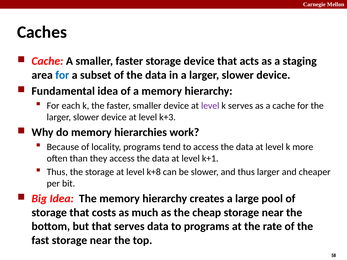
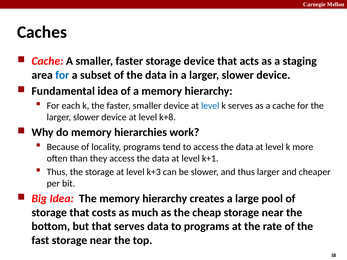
level colour: purple -> blue (210, 106)
k+3: k+3 -> k+8 (167, 117)
k+8: k+8 -> k+3 (154, 172)
